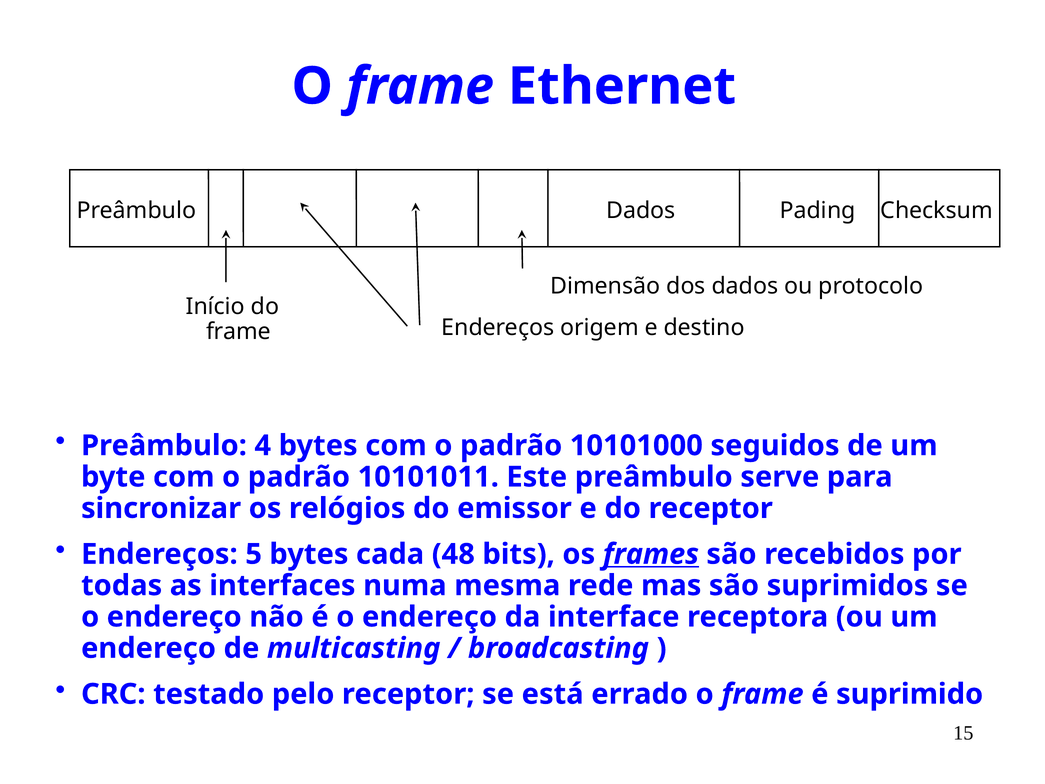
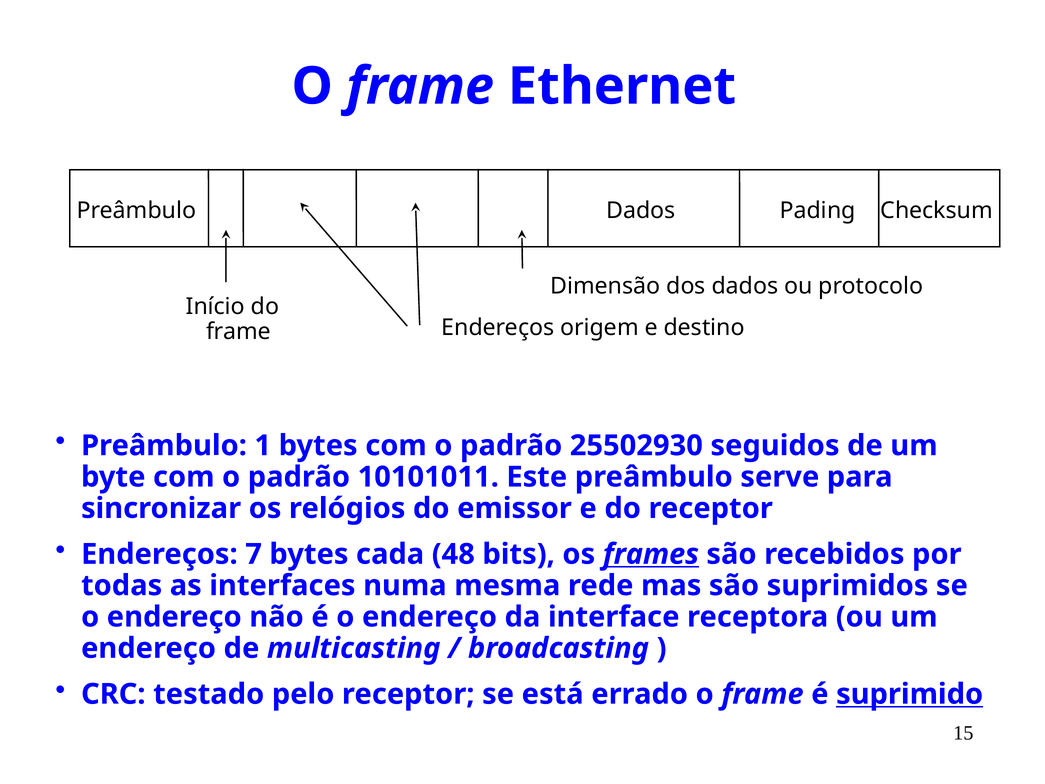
4: 4 -> 1 (263, 445)
10101000: 10101000 -> 25502930 (636, 445)
5: 5 -> 7 (254, 554)
suprimido underline: none -> present (910, 694)
